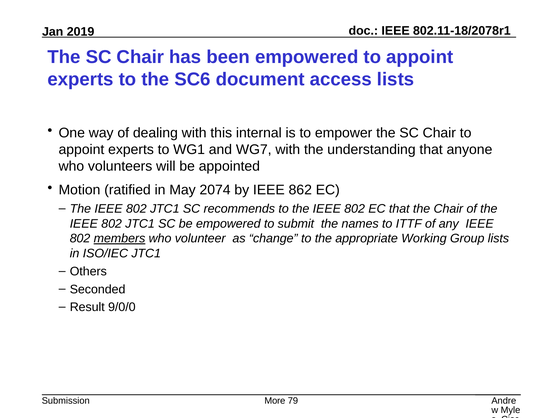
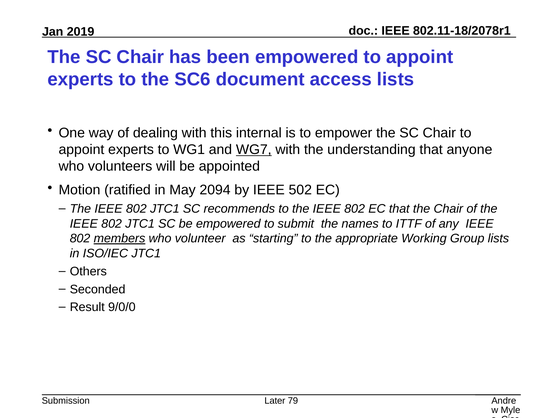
WG7 underline: none -> present (254, 150)
2074: 2074 -> 2094 (215, 190)
862: 862 -> 502 (300, 190)
change: change -> starting (273, 239)
More: More -> Later (275, 401)
